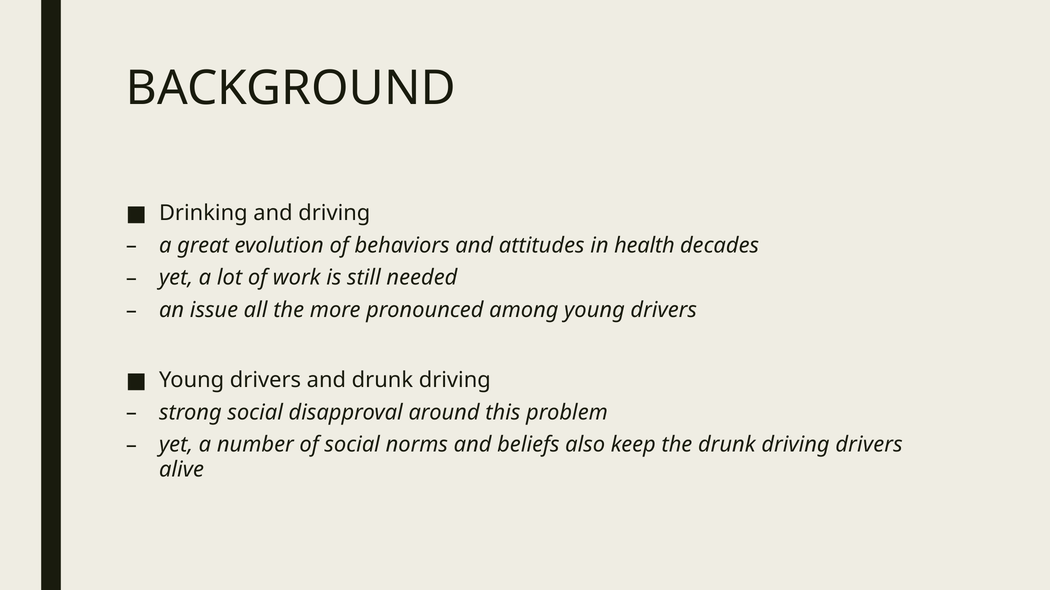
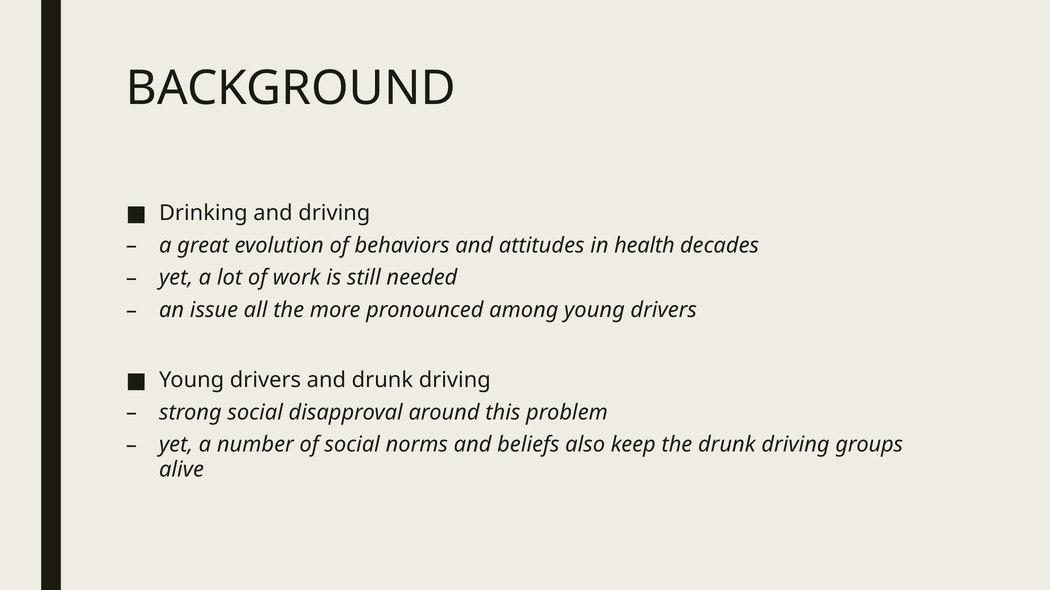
driving drivers: drivers -> groups (869, 445)
